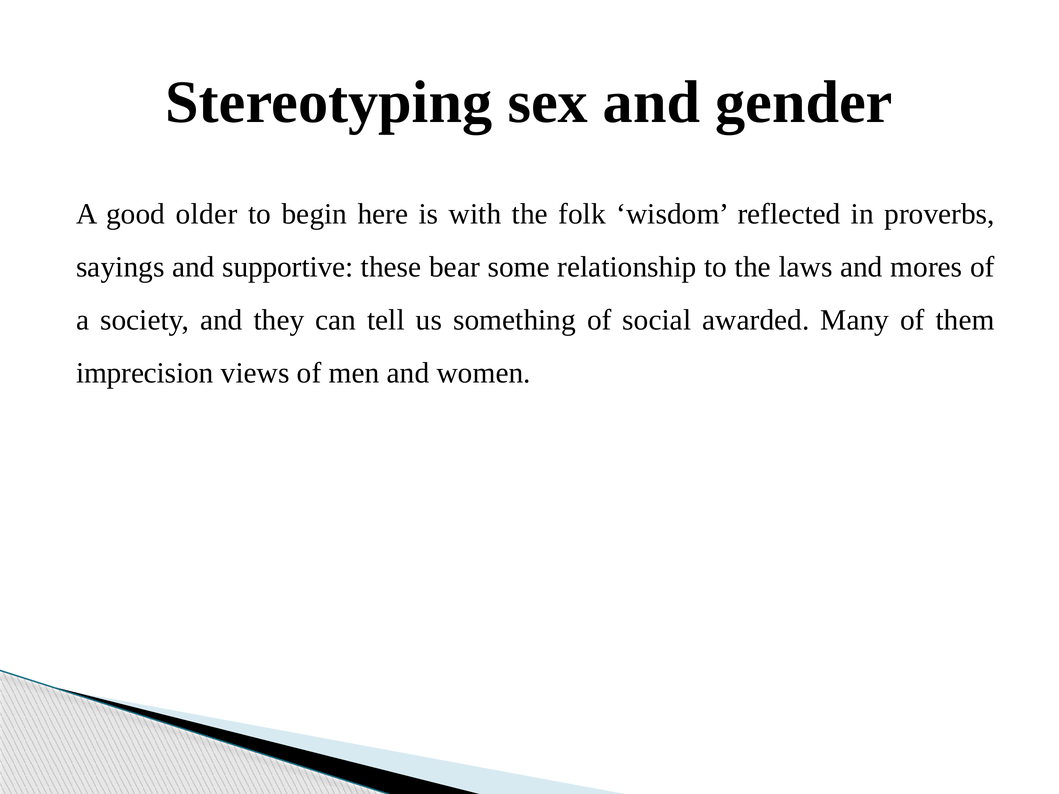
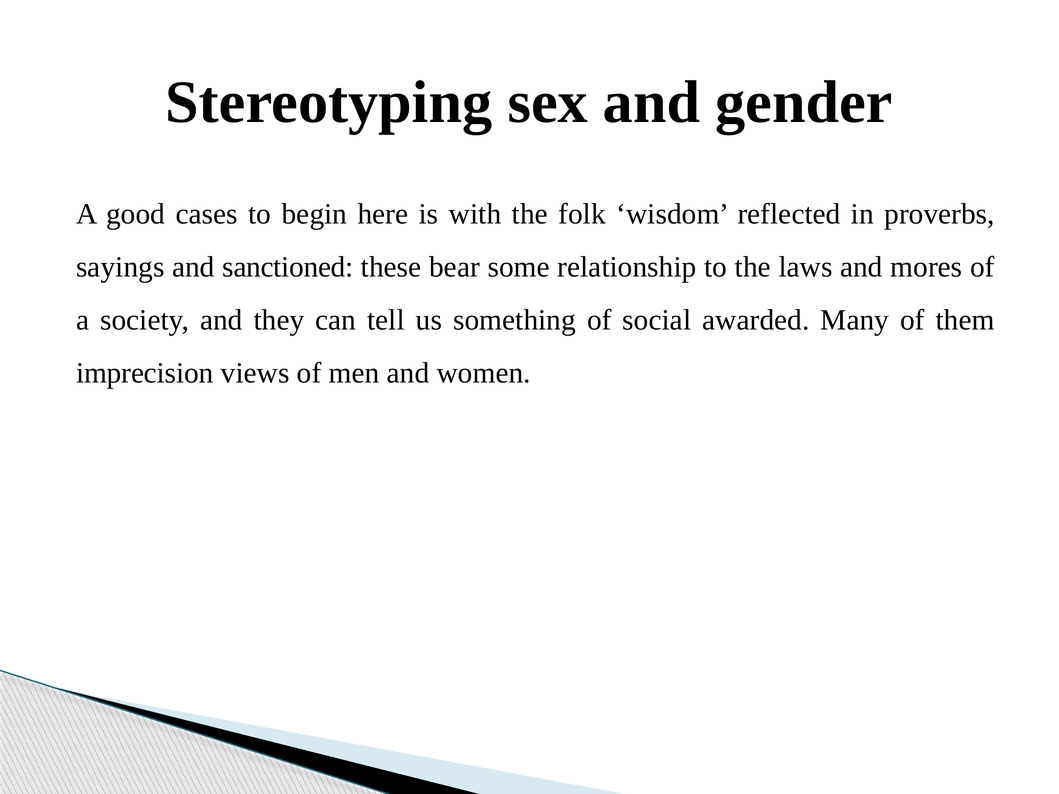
older: older -> cases (207, 214)
supportive: supportive -> sanctioned (288, 267)
